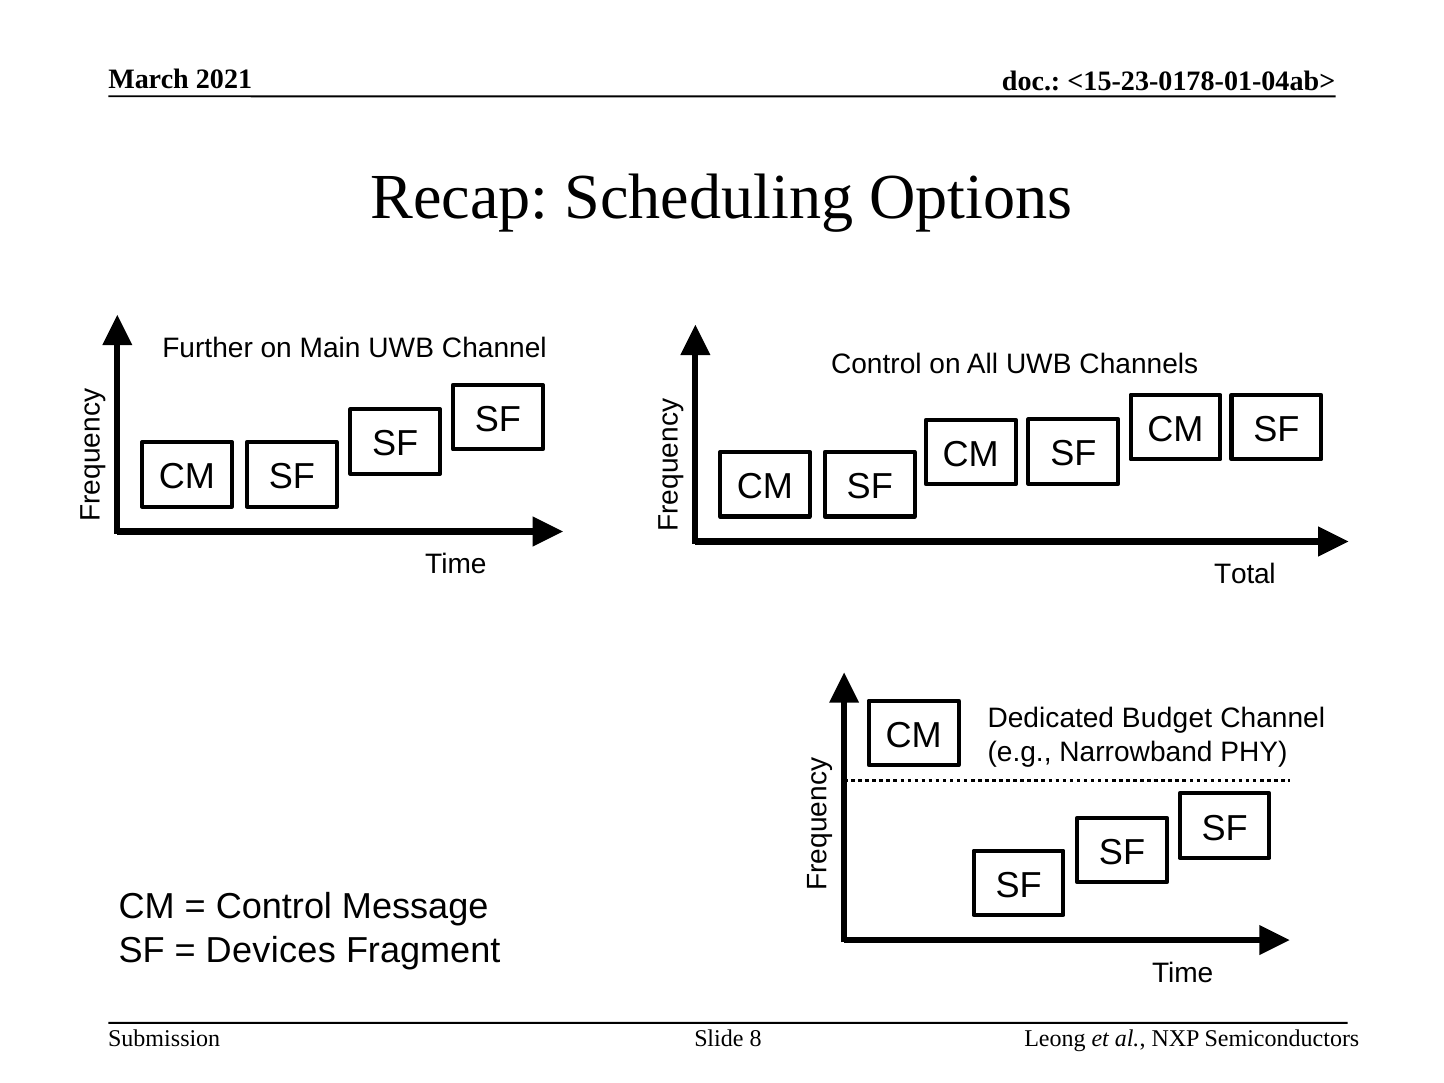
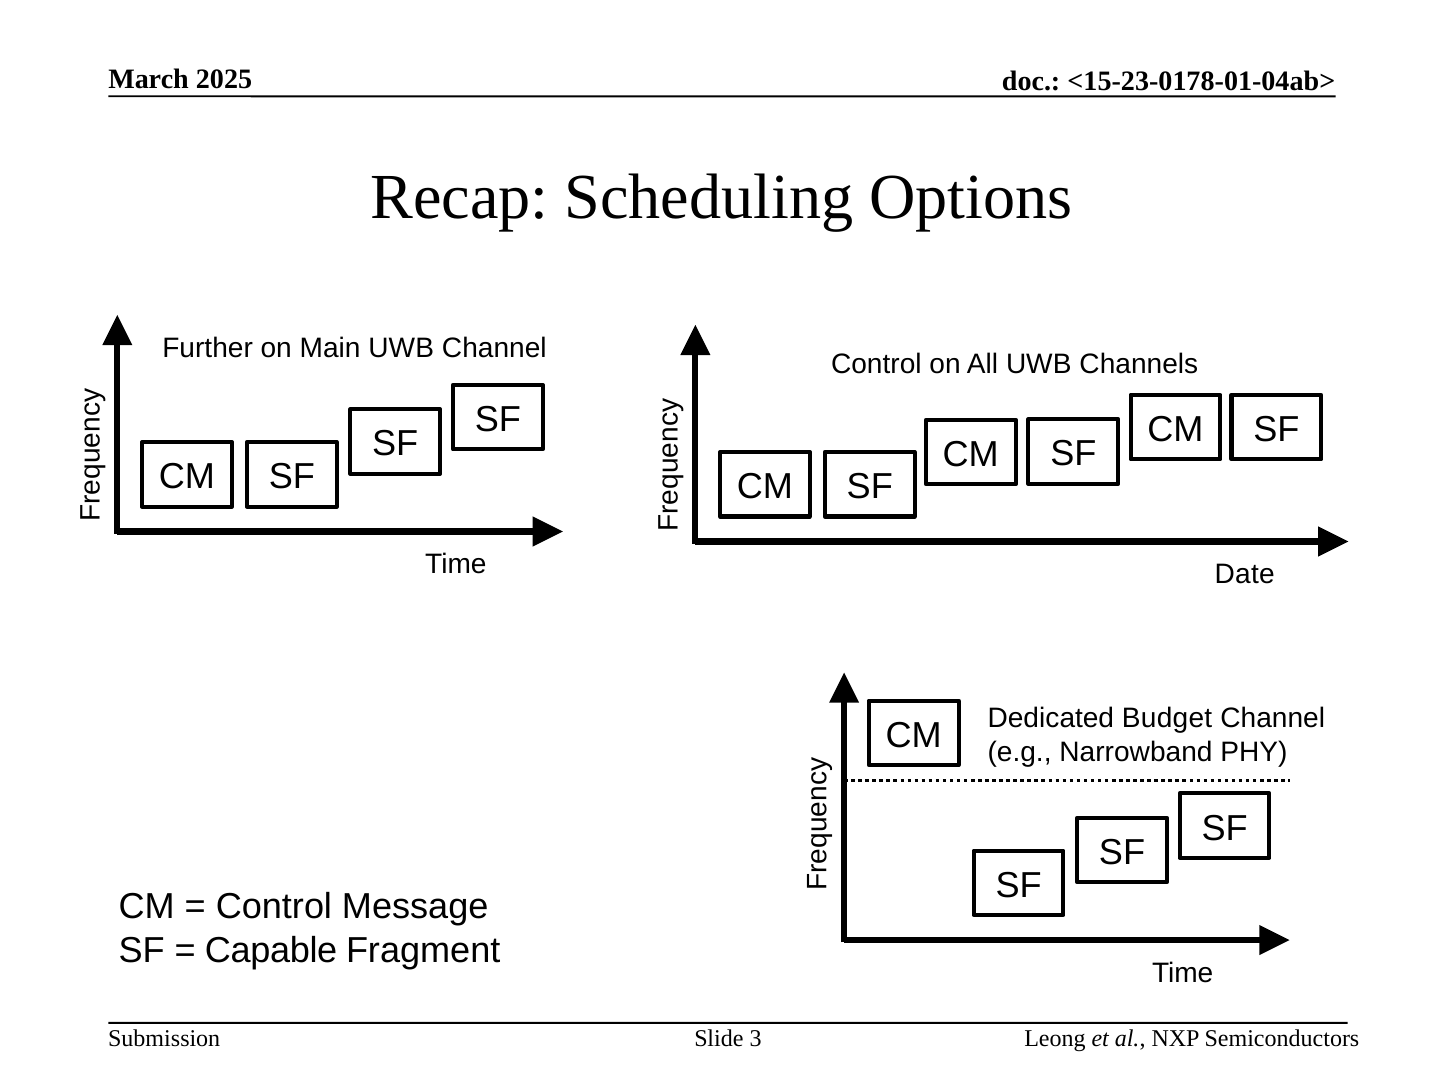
2021: 2021 -> 2025 (224, 79)
Total: Total -> Date (1245, 574)
Devices: Devices -> Capable (271, 950)
8: 8 -> 3 (756, 1039)
